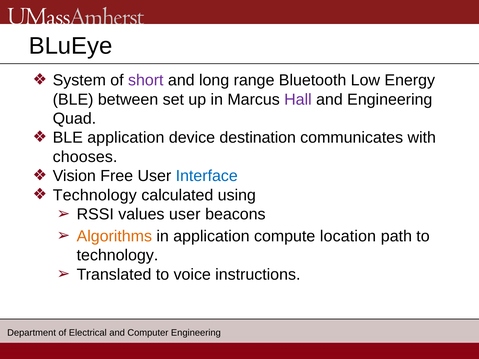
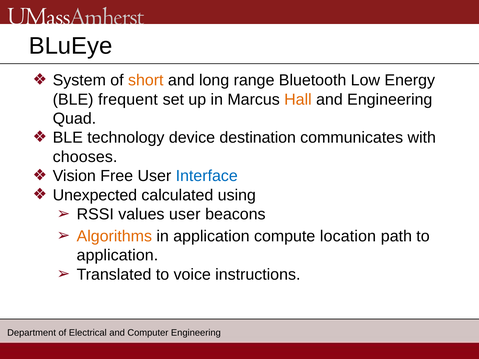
short colour: purple -> orange (146, 80)
between: between -> frequent (128, 100)
Hall colour: purple -> orange (298, 100)
BLE application: application -> technology (126, 138)
Technology: Technology -> Unexpected (95, 195)
technology: technology -> application (117, 255)
